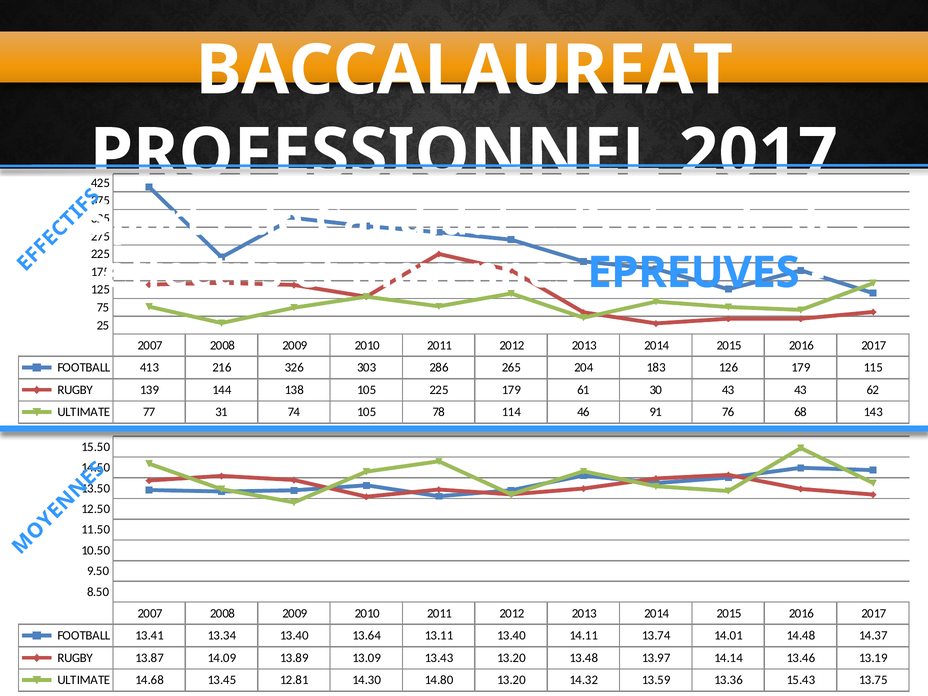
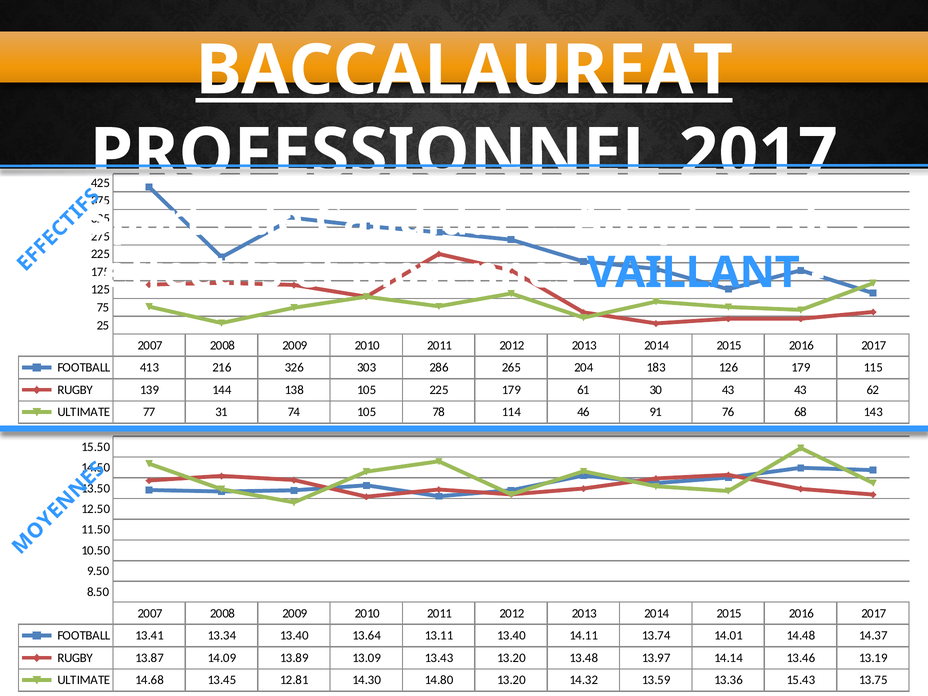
BACCALAUREAT underline: none -> present (464, 70)
Protocole: Protocole -> Adaptées (675, 220)
EPREUVES: EPREUVES -> VAILLANT (693, 273)
